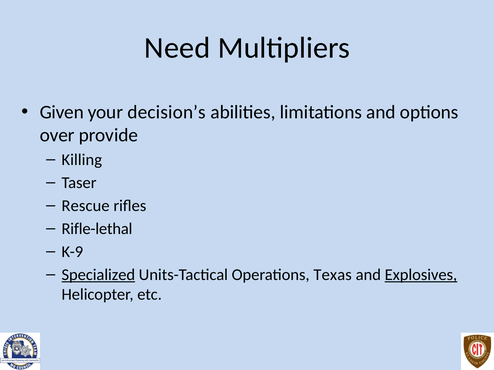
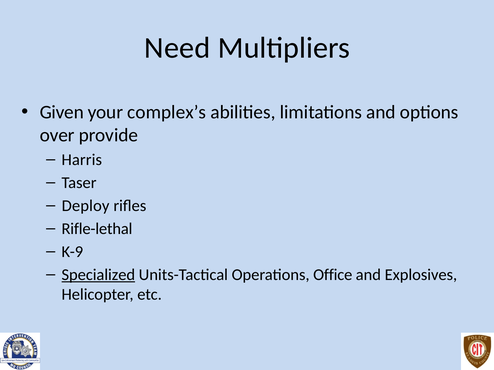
decision’s: decision’s -> complex’s (167, 112)
Killing: Killing -> Harris (82, 160)
Rescue: Rescue -> Deploy (86, 206)
Texas: Texas -> Office (333, 275)
Explosives underline: present -> none (421, 275)
